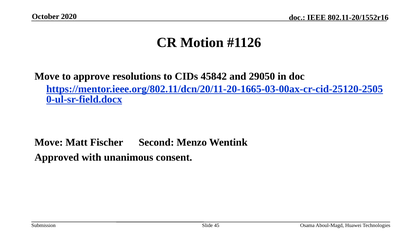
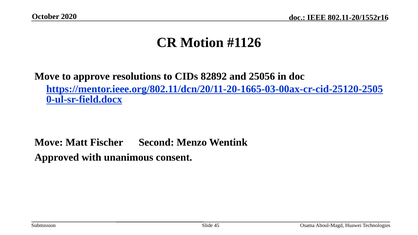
45842: 45842 -> 82892 (214, 77)
29050: 29050 -> 25056 (262, 77)
